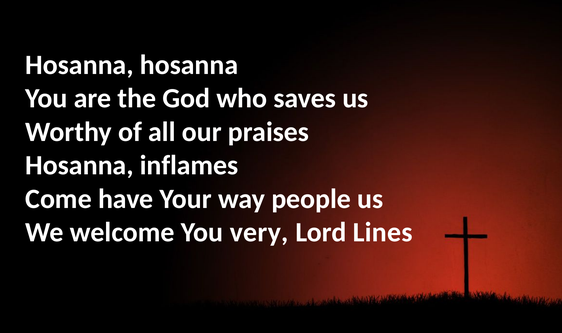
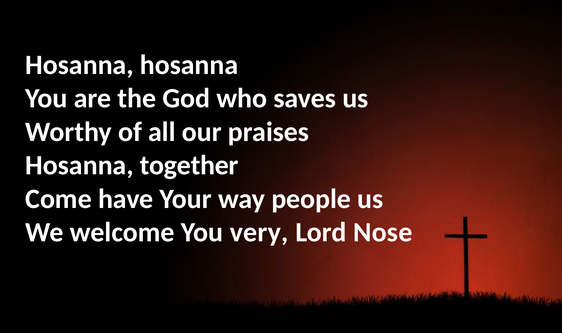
inflames: inflames -> together (189, 165)
Lines: Lines -> Nose (383, 232)
